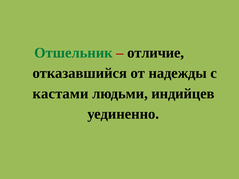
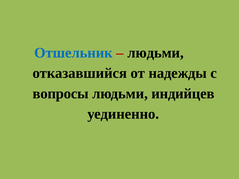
Отшельник colour: green -> blue (73, 53)
отличие: отличие -> людьми (156, 53)
кастами: кастами -> вопросы (61, 94)
